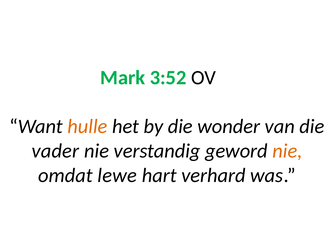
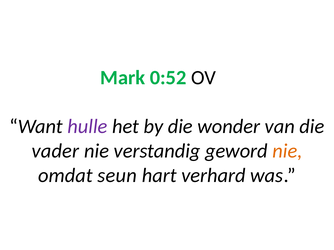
3:52: 3:52 -> 0:52 (168, 78)
hulle colour: orange -> purple (87, 127)
lewe: lewe -> seun (117, 176)
